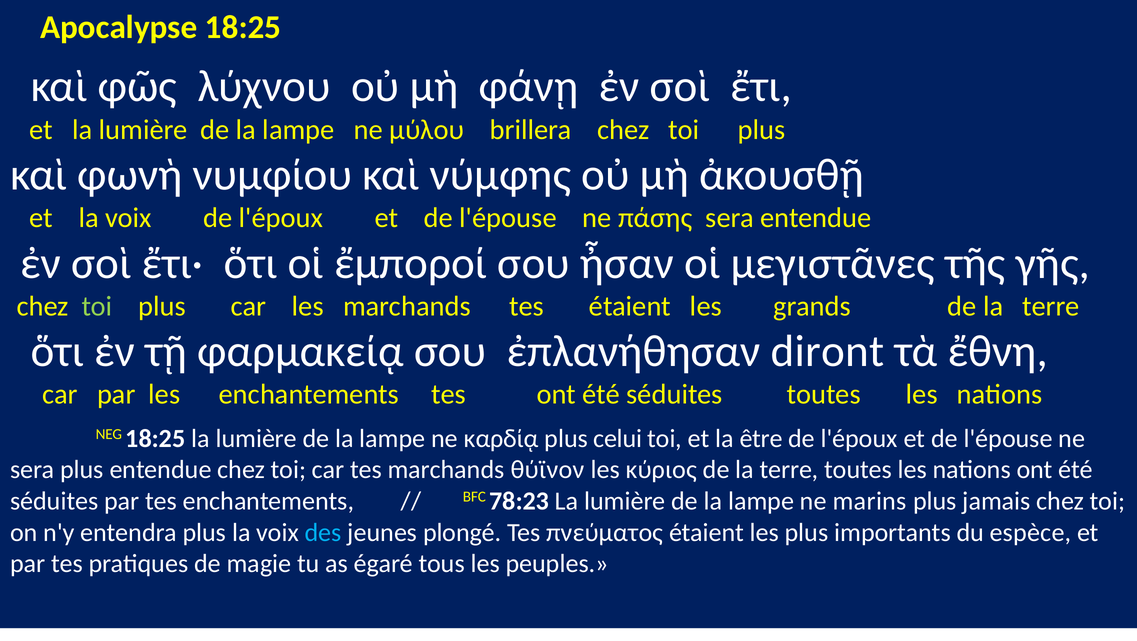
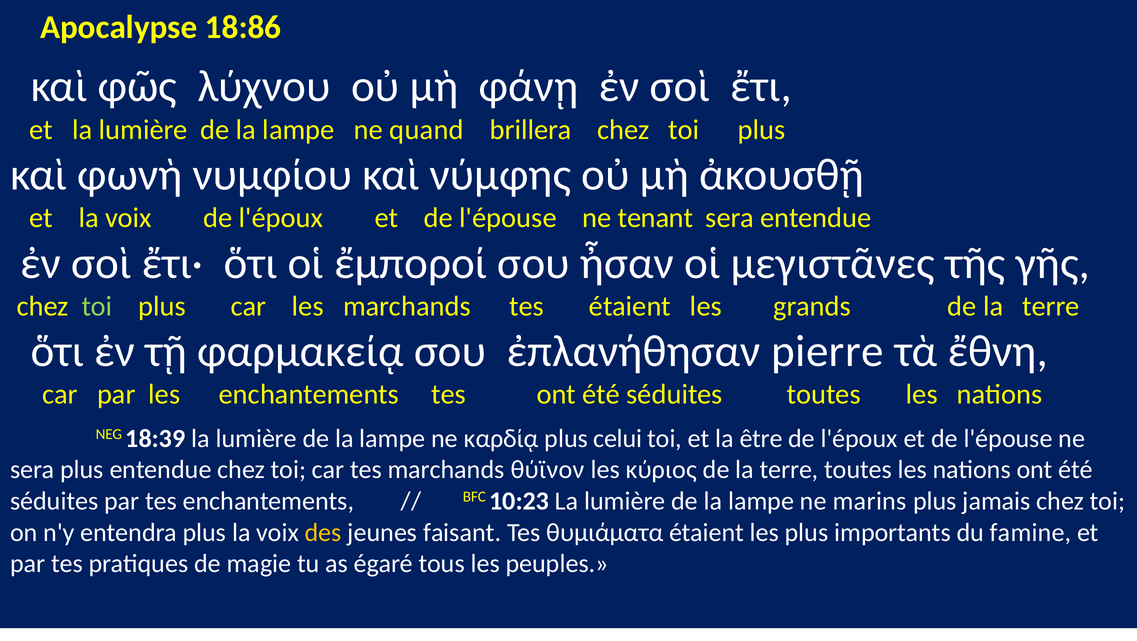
Apocalypse 18:25: 18:25 -> 18:86 (243, 27)
μύλου: μύλου -> quand (427, 130)
πάσης: πάσης -> tenant (655, 218)
diront: diront -> pierre (827, 352)
NEG 18:25: 18:25 -> 18:39 (155, 439)
78:23: 78:23 -> 10:23 (519, 501)
des colour: light blue -> yellow (323, 533)
plongé: plongé -> faisant (462, 533)
πνεύματος: πνεύματος -> θυμιάματα (605, 533)
espèce: espèce -> famine (1031, 533)
